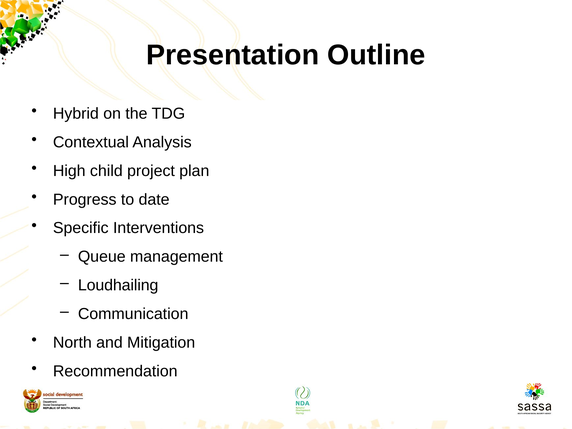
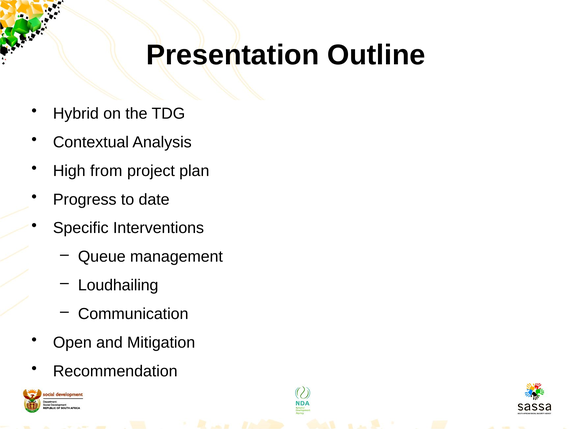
child: child -> from (106, 171)
North: North -> Open (72, 343)
